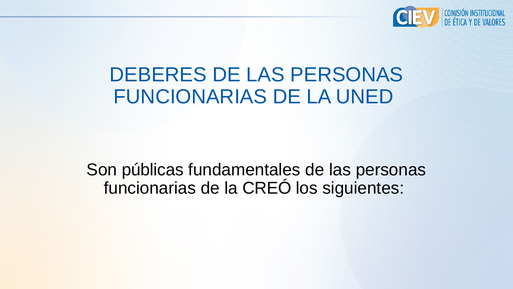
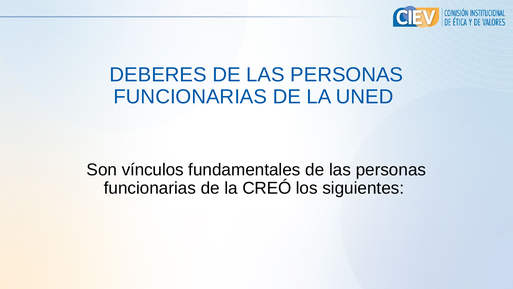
públicas: públicas -> vínculos (153, 170)
